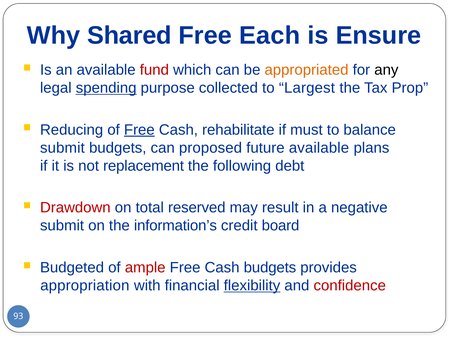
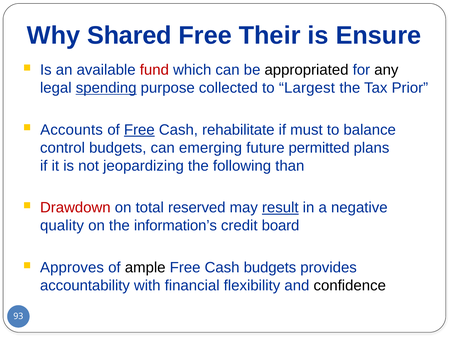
Each: Each -> Their (270, 35)
appropriated colour: orange -> black (307, 70)
Prop: Prop -> Prior (410, 88)
Reducing: Reducing -> Accounts (72, 130)
submit: submit -> control (62, 148)
proposed: proposed -> emerging (211, 148)
future available: available -> permitted (319, 148)
replacement: replacement -> jeopardizing (144, 166)
debt: debt -> than (290, 166)
result underline: none -> present (280, 208)
submit: submit -> quality (62, 225)
Budgeted: Budgeted -> Approves (72, 267)
ample colour: red -> black (145, 267)
appropriation: appropriation -> accountability (85, 285)
flexibility underline: present -> none (252, 285)
confidence colour: red -> black (350, 285)
